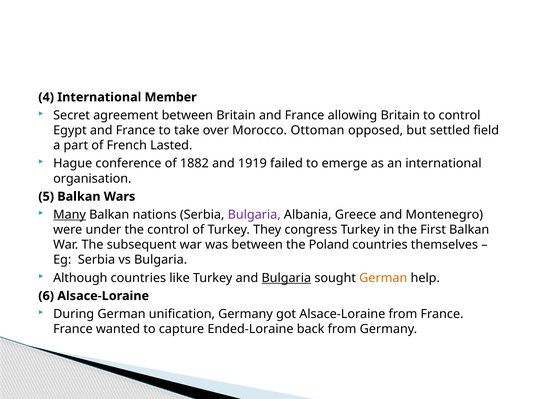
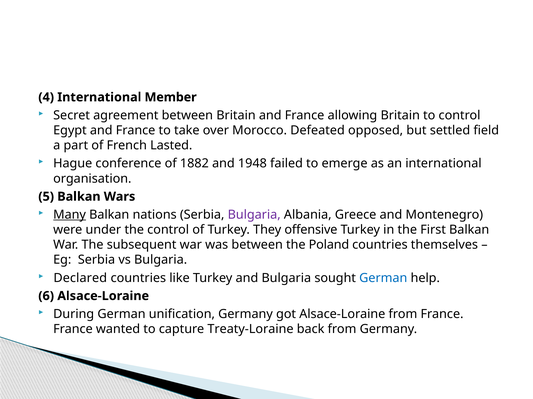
Ottoman: Ottoman -> Defeated (318, 131)
1919: 1919 -> 1948 (252, 164)
congress: congress -> offensive (311, 230)
Although: Although -> Declared (80, 278)
Bulgaria underline: present -> none (286, 278)
German colour: orange -> blue (383, 278)
Ended-Loraine: Ended-Loraine -> Treaty-Loraine (250, 330)
